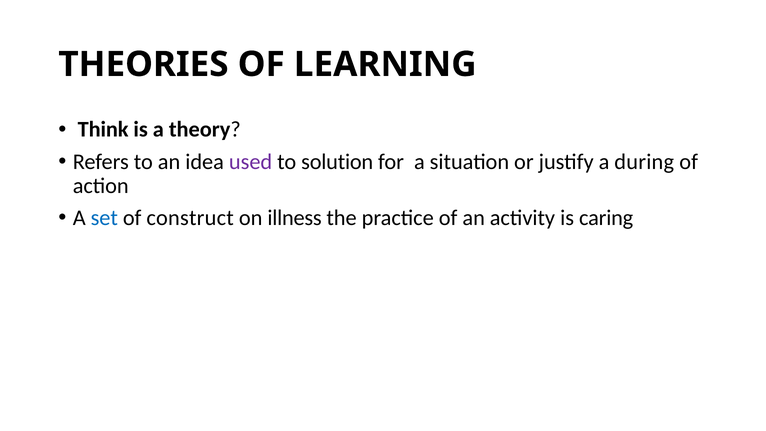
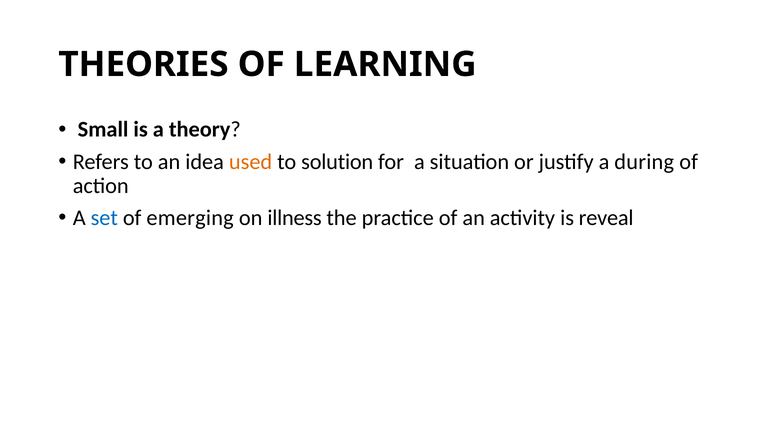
Think: Think -> Small (103, 130)
used colour: purple -> orange (251, 162)
construct: construct -> emerging (190, 218)
caring: caring -> reveal (606, 218)
